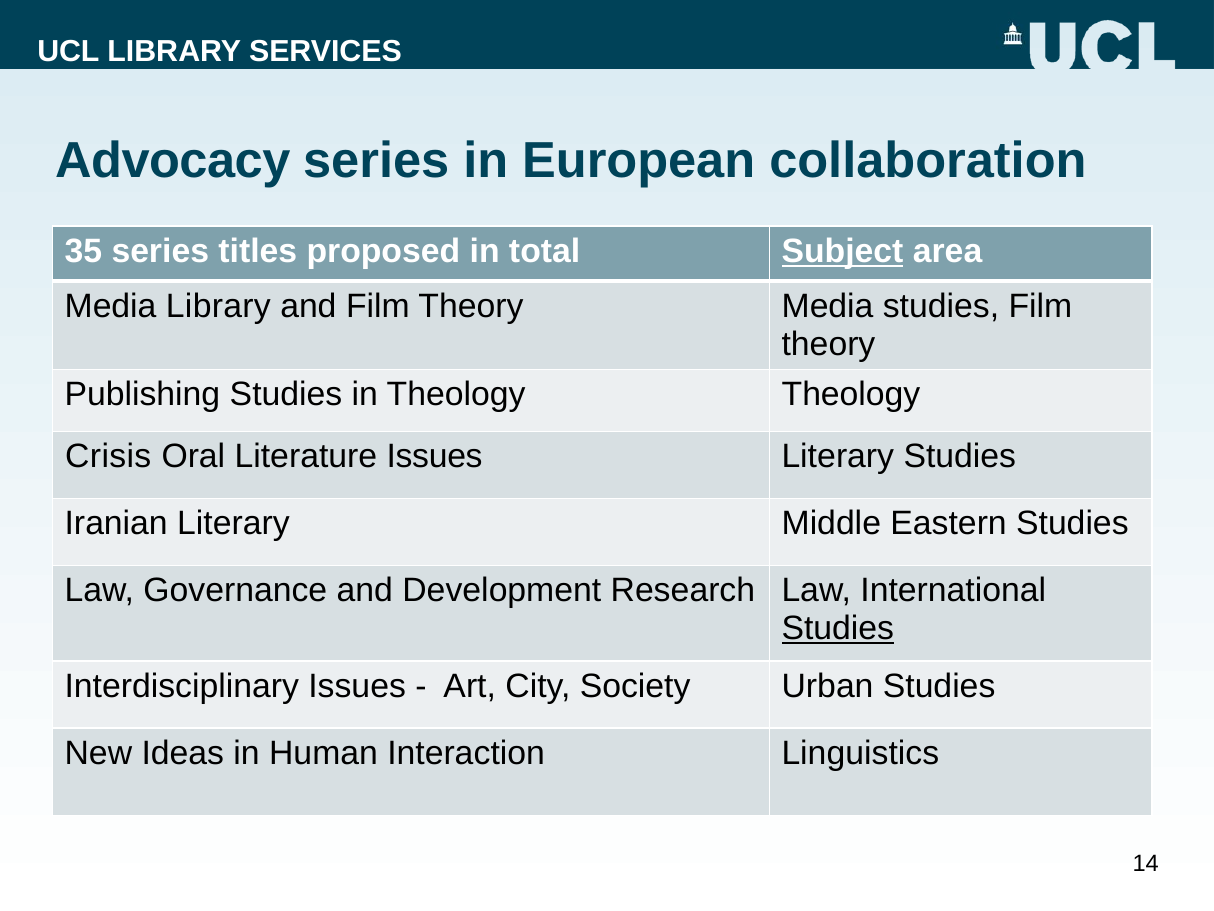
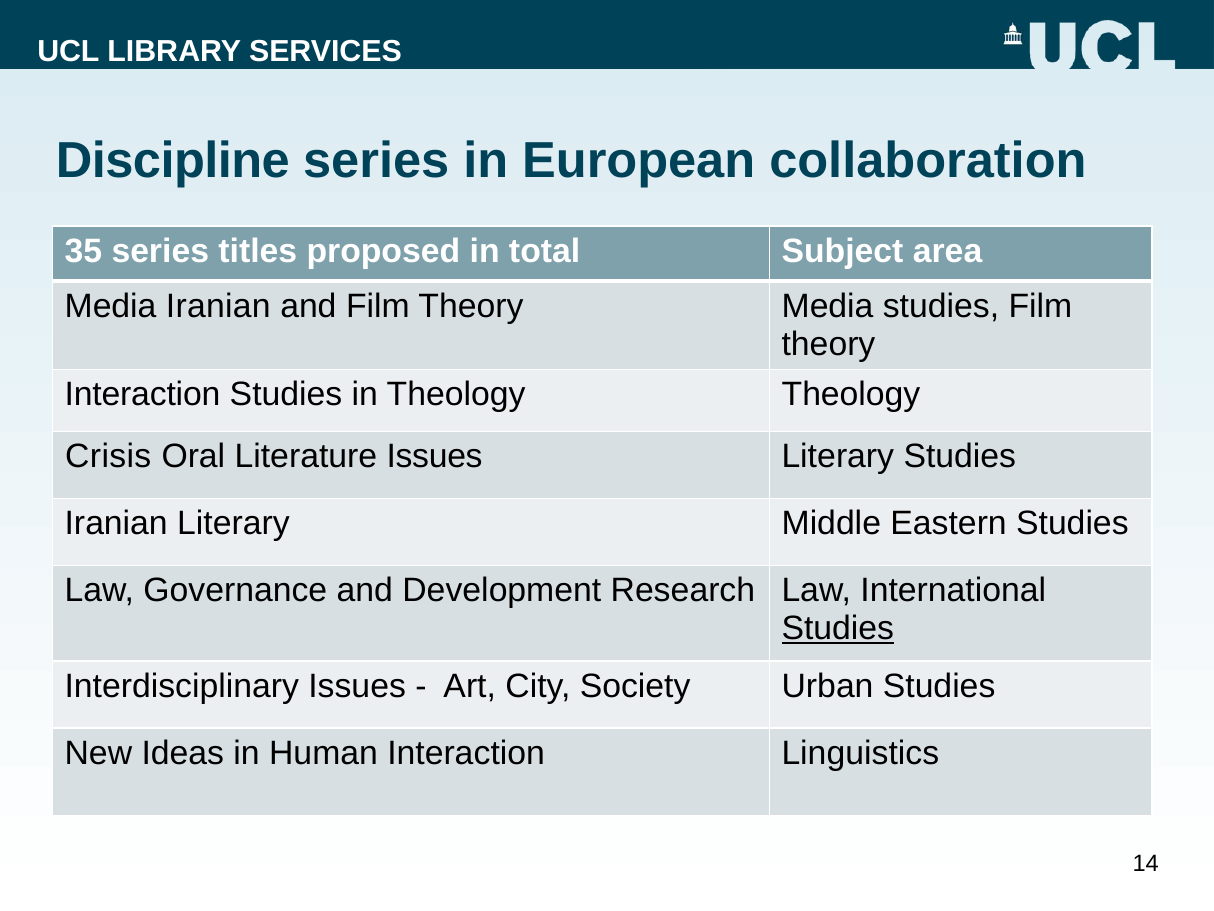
Advocacy: Advocacy -> Discipline (173, 160)
Subject underline: present -> none (843, 251)
Media Library: Library -> Iranian (218, 306)
Publishing: Publishing -> Interaction (143, 395)
